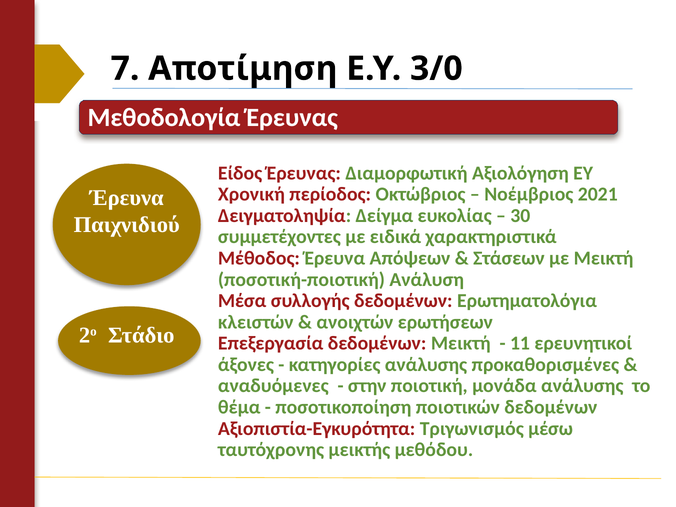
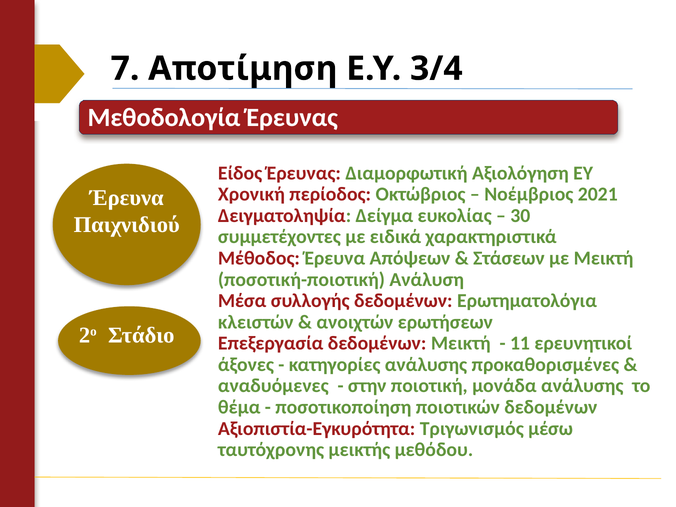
3/0: 3/0 -> 3/4 (436, 69)
